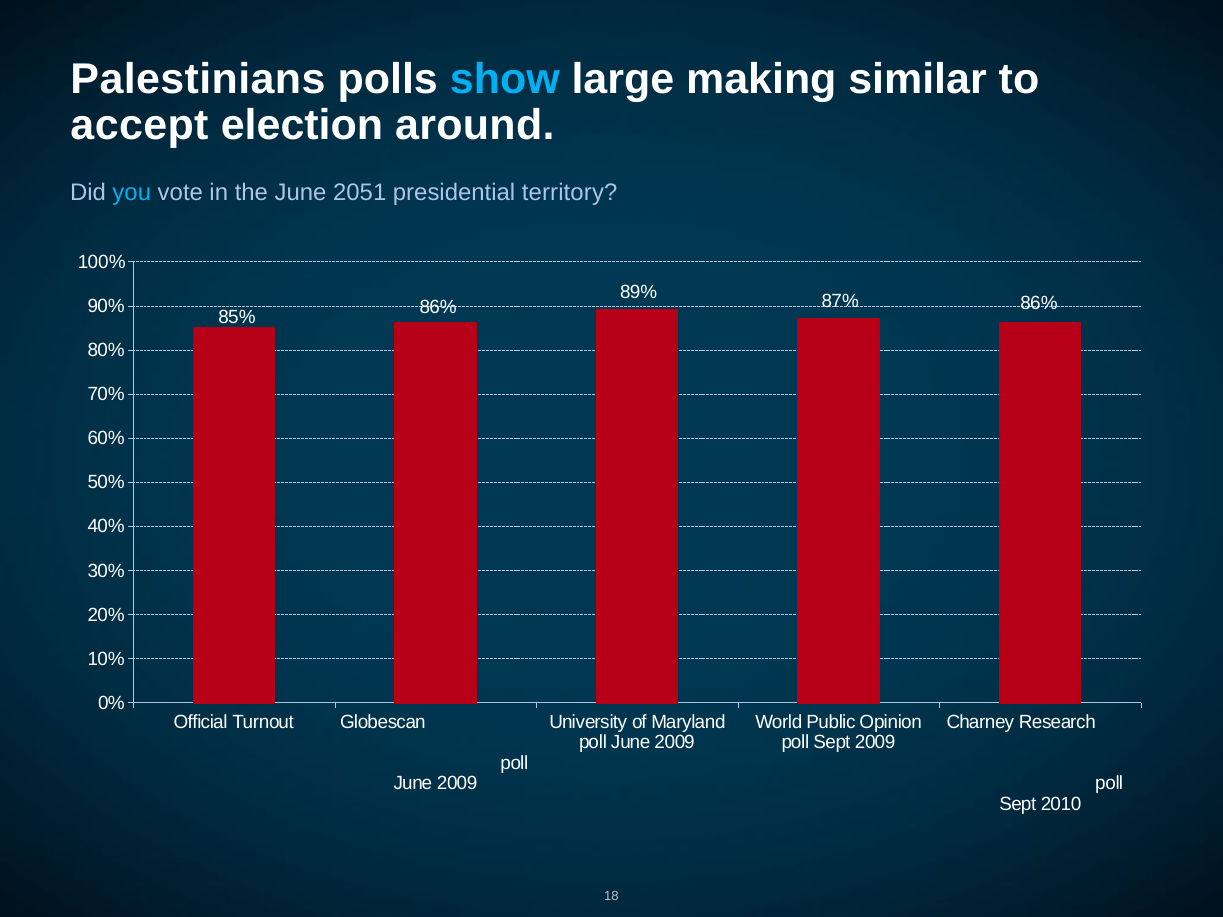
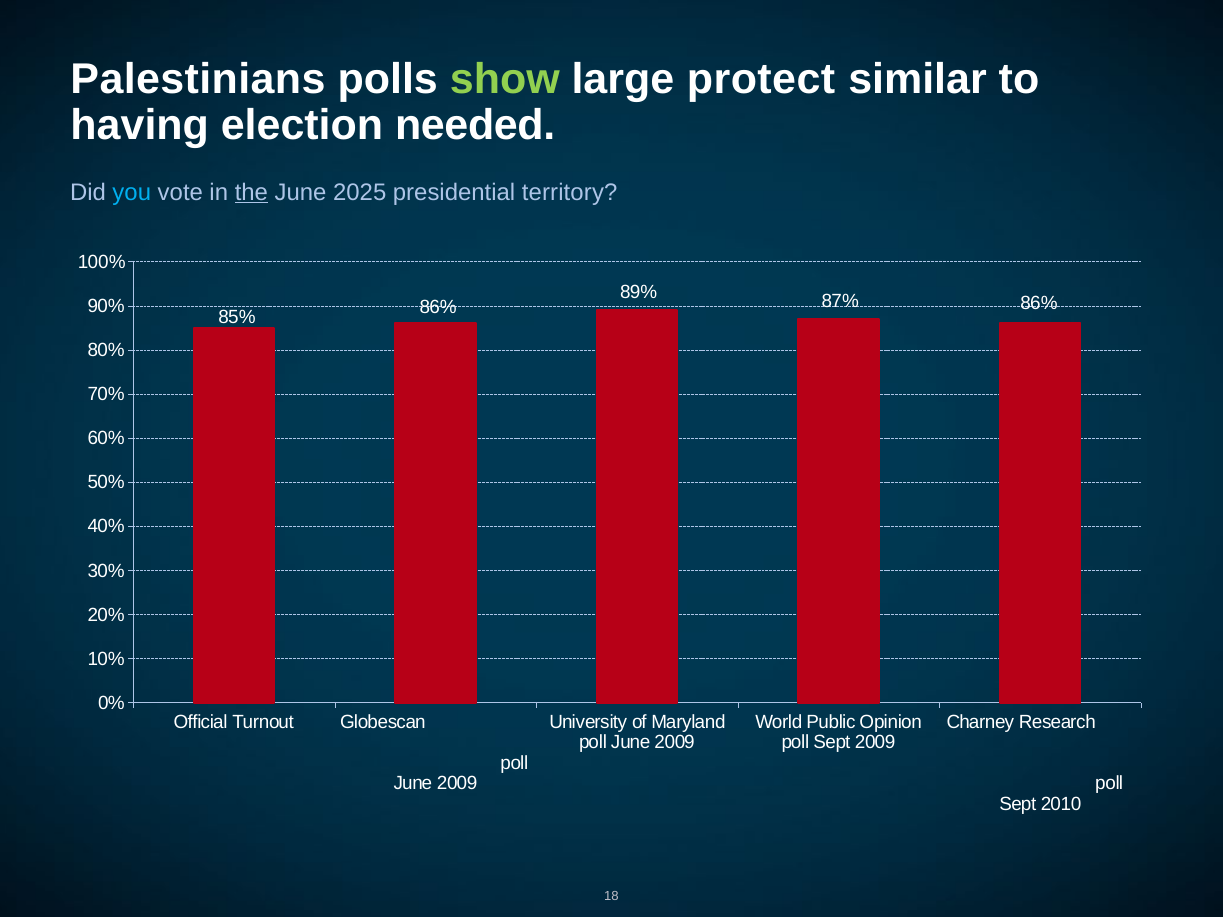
show colour: light blue -> light green (505, 79)
making: making -> protect (761, 79)
accept: accept -> having (140, 126)
around: around -> needed (475, 126)
the underline: none -> present (251, 193)
2051: 2051 -> 2025 (360, 193)
